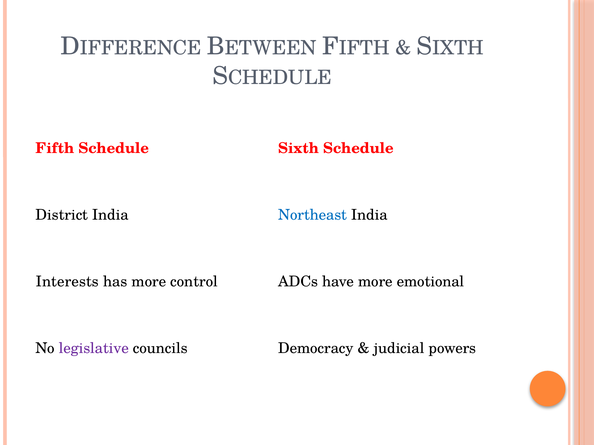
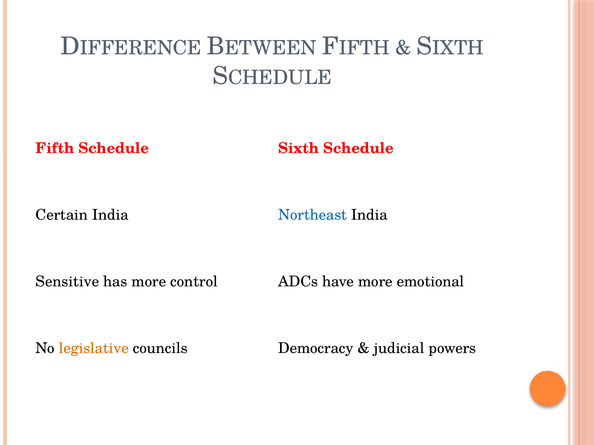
District: District -> Certain (62, 215)
Interests: Interests -> Sensitive (67, 282)
legislative colour: purple -> orange (94, 349)
